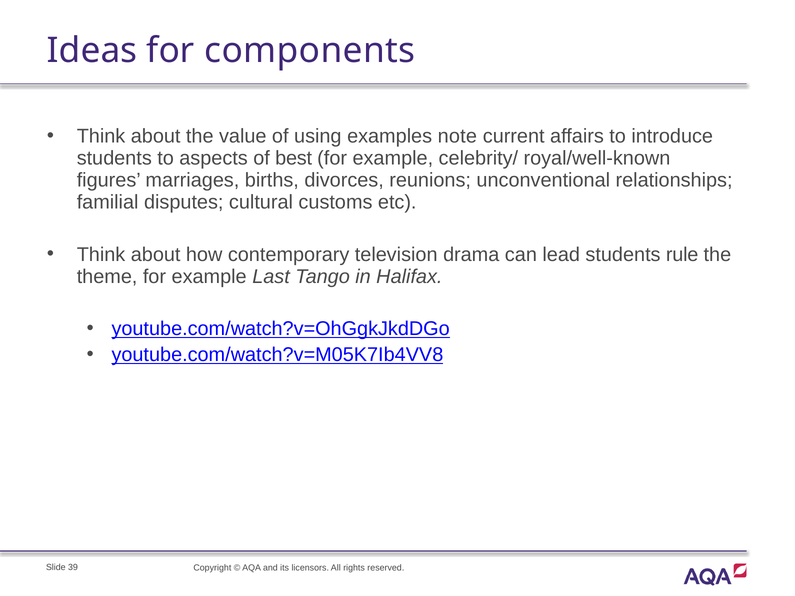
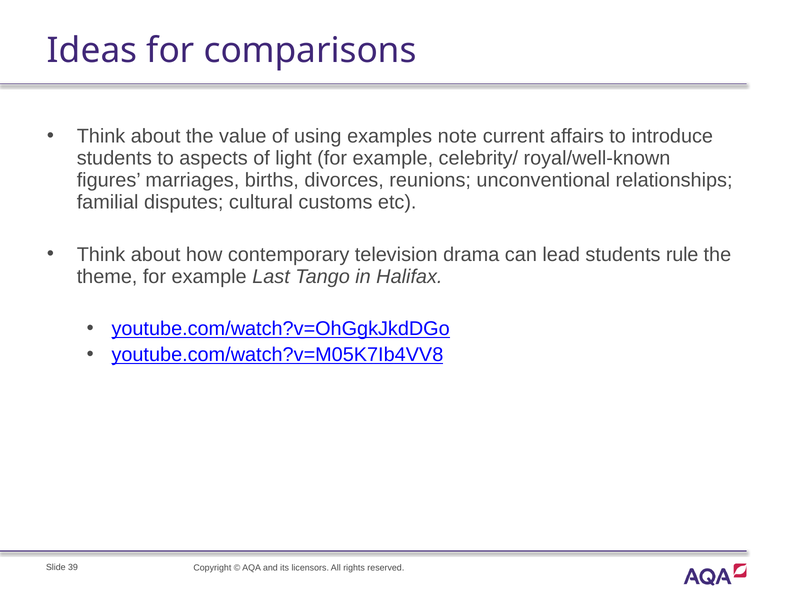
components: components -> comparisons (310, 51)
best: best -> light (294, 158)
